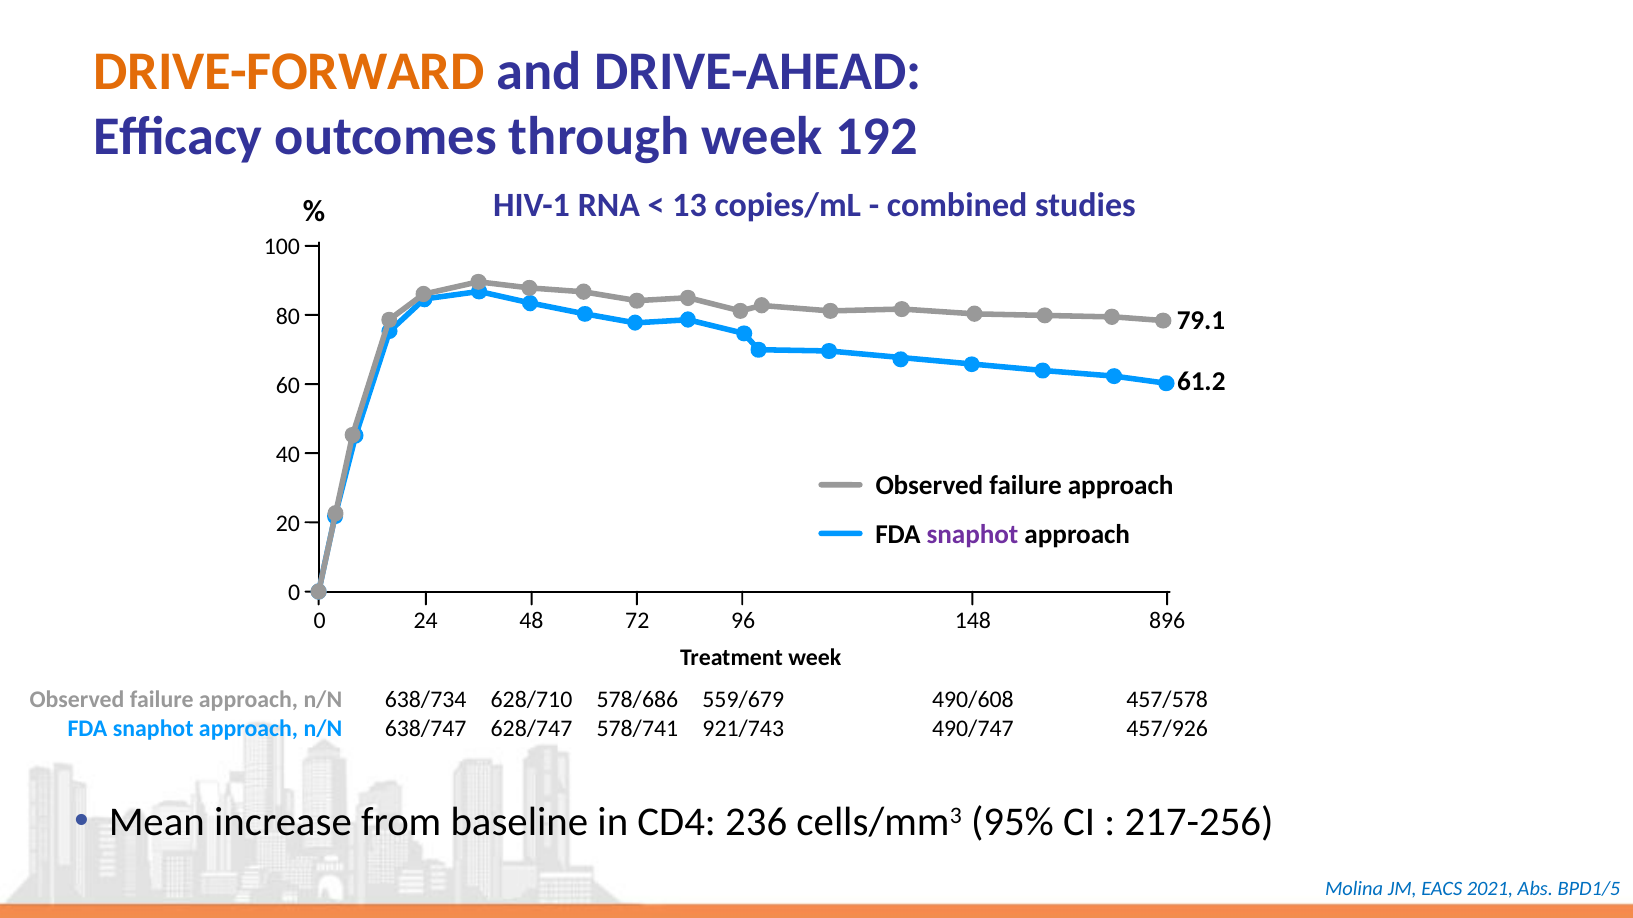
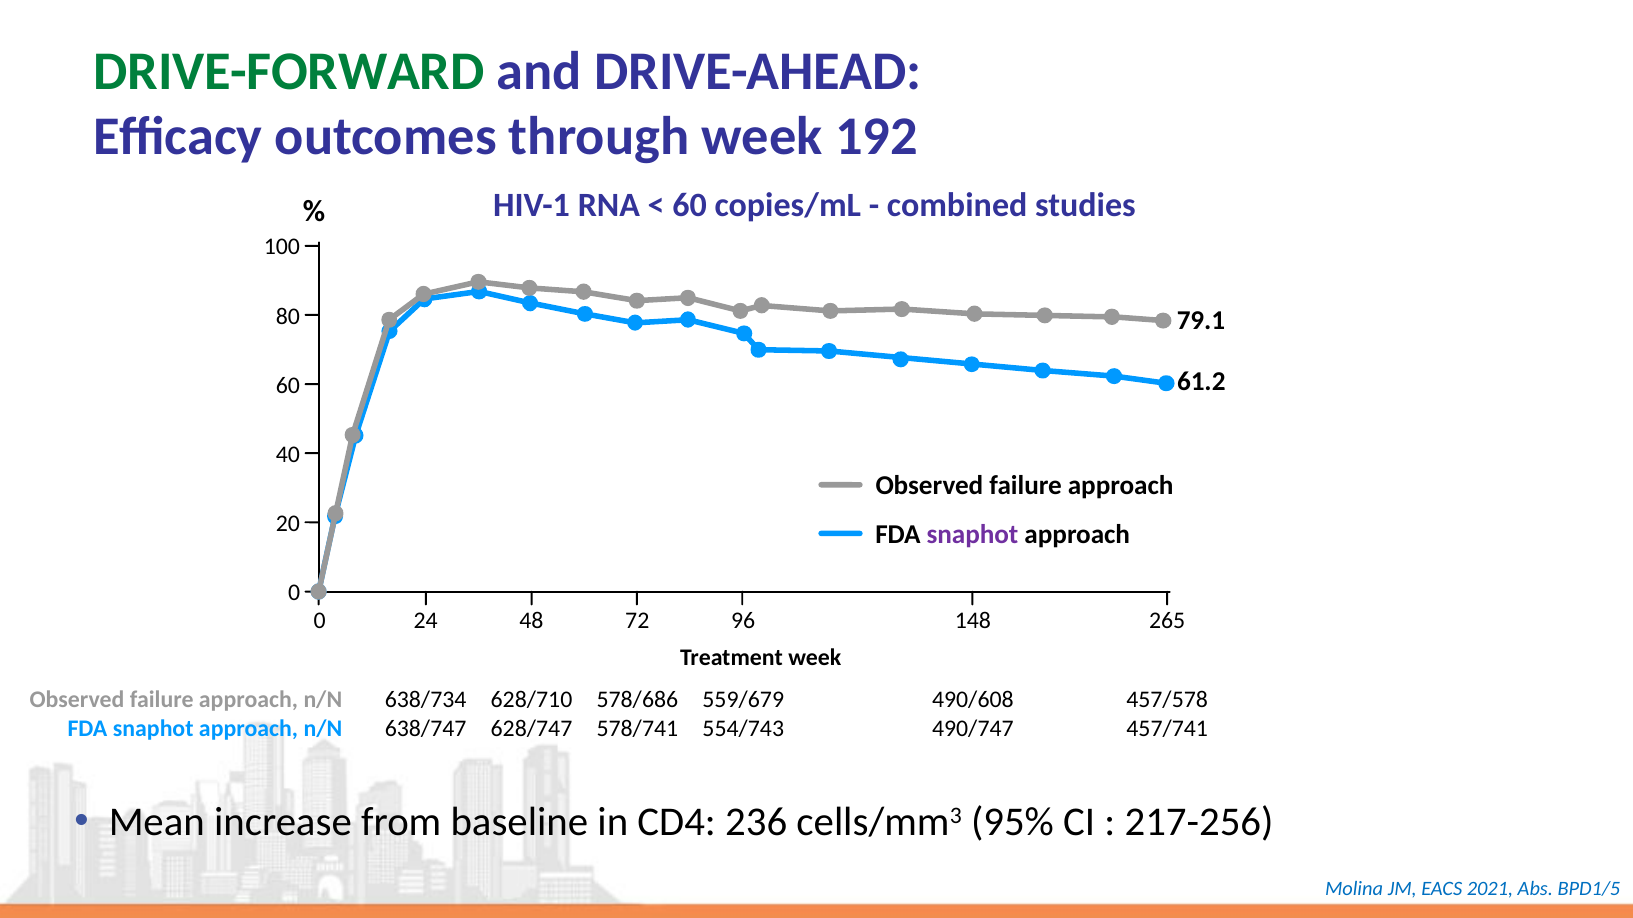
DRIVE-FORWARD colour: orange -> green (289, 72)
13: 13 -> 60 (690, 206)
896: 896 -> 265 (1167, 621)
921/743: 921/743 -> 554/743 (743, 729)
457/926: 457/926 -> 457/741 (1167, 729)
